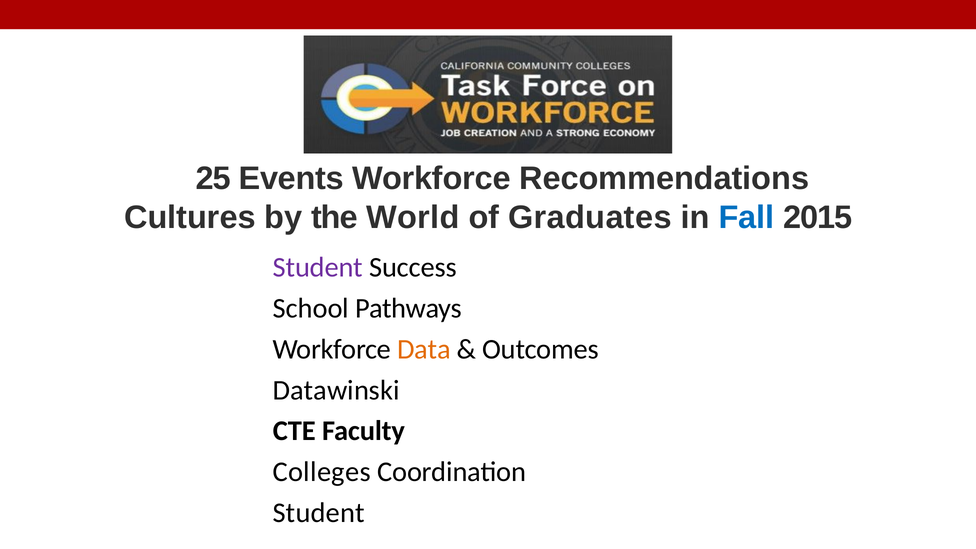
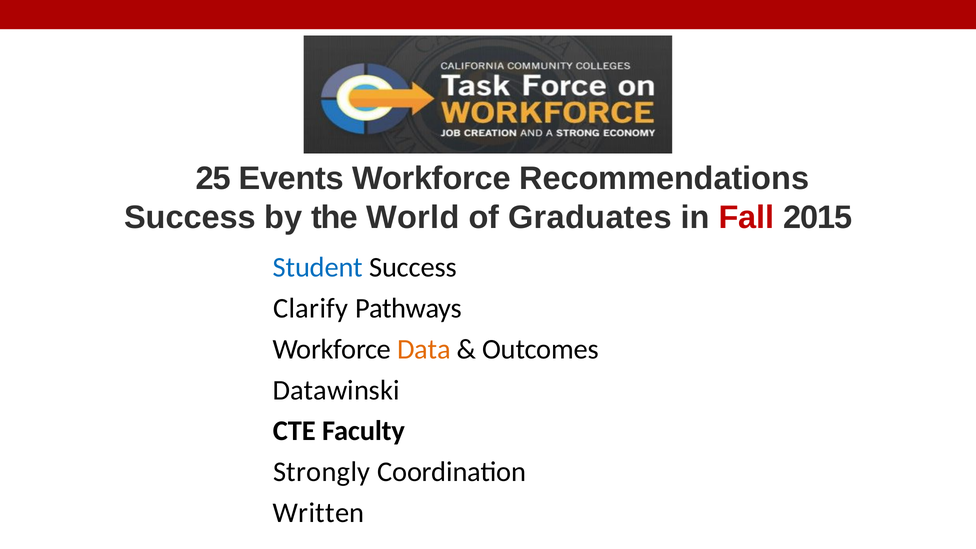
Cultures: Cultures -> Success (190, 218)
Fall colour: blue -> red (746, 218)
Student colour: purple -> blue (318, 267)
School: School -> Clarify (311, 308)
Colleges: Colleges -> Strongly (322, 472)
Student: Student -> Written (319, 513)
